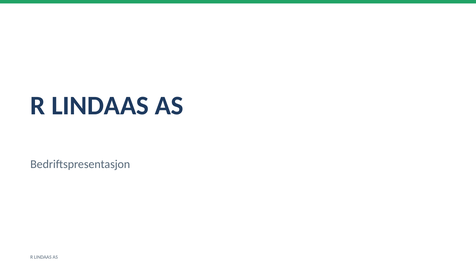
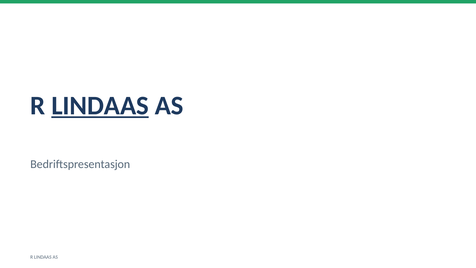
LINDAAS underline: none -> present (100, 106)
